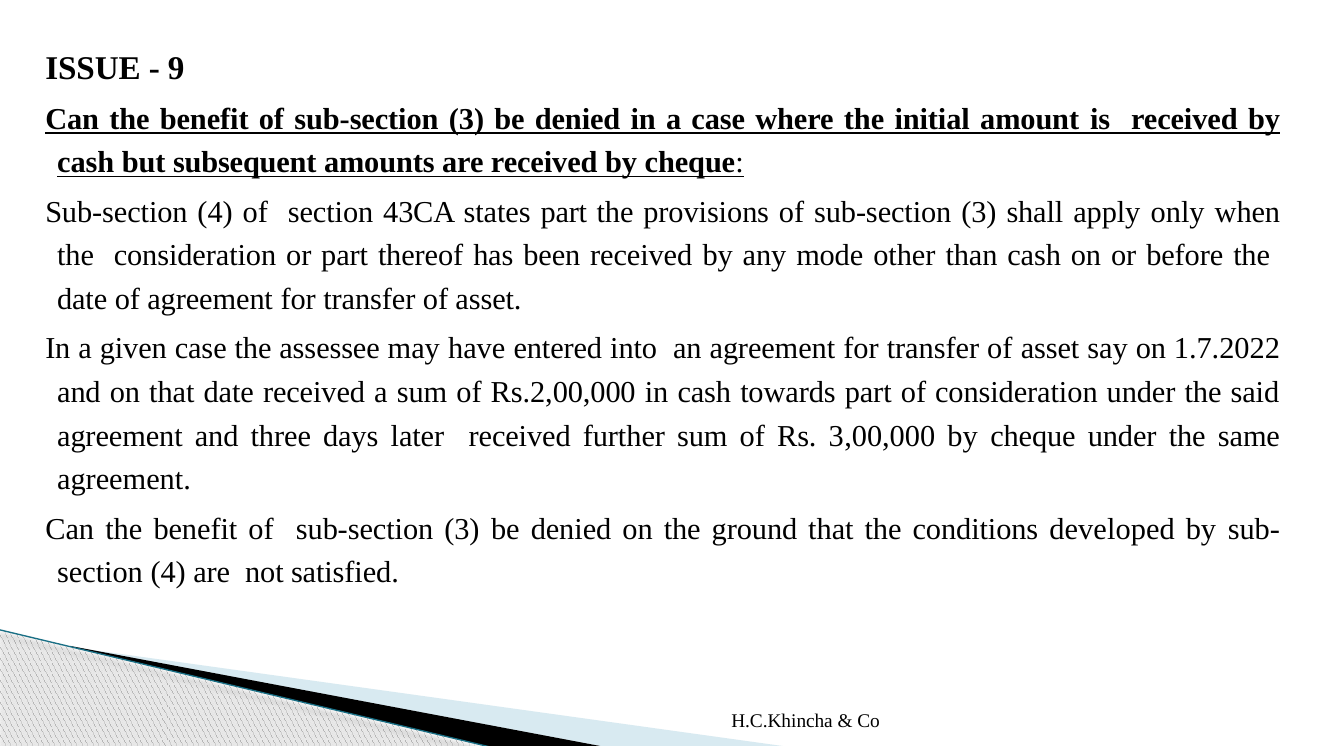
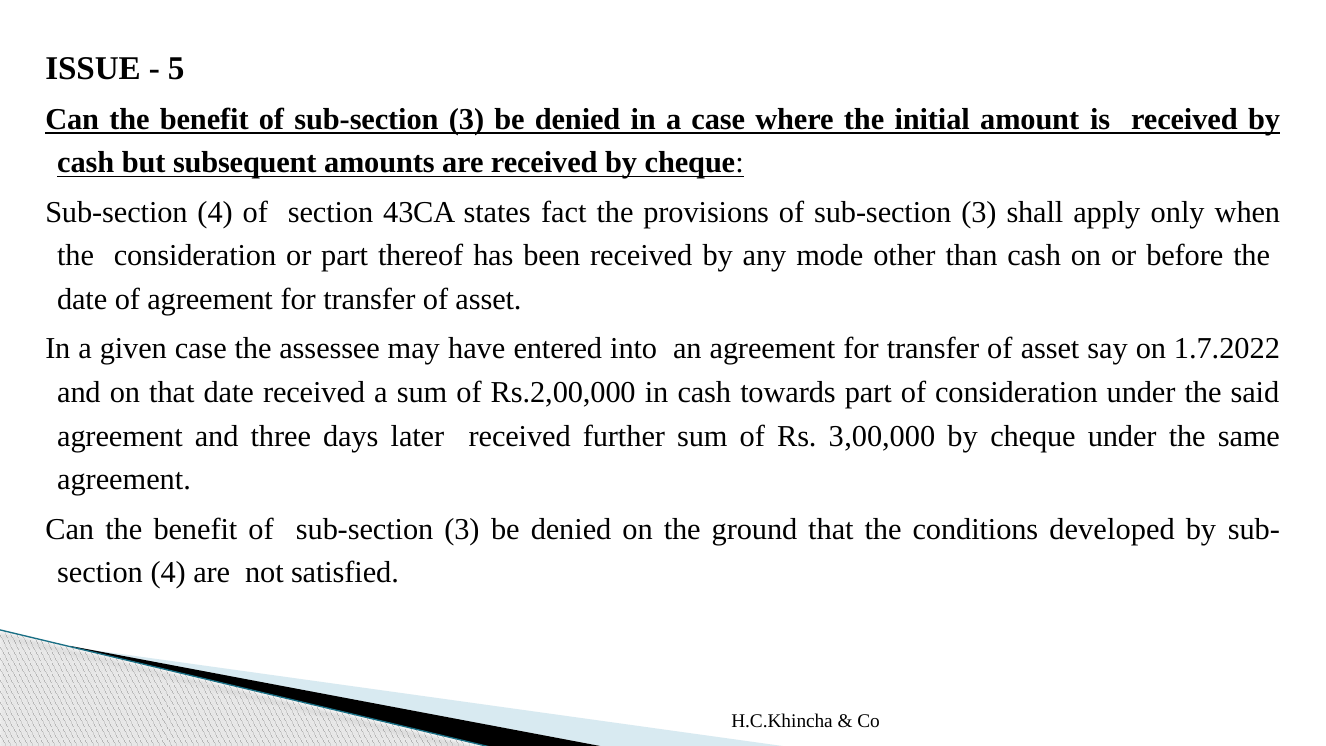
9: 9 -> 5 (176, 69)
states part: part -> fact (564, 212)
